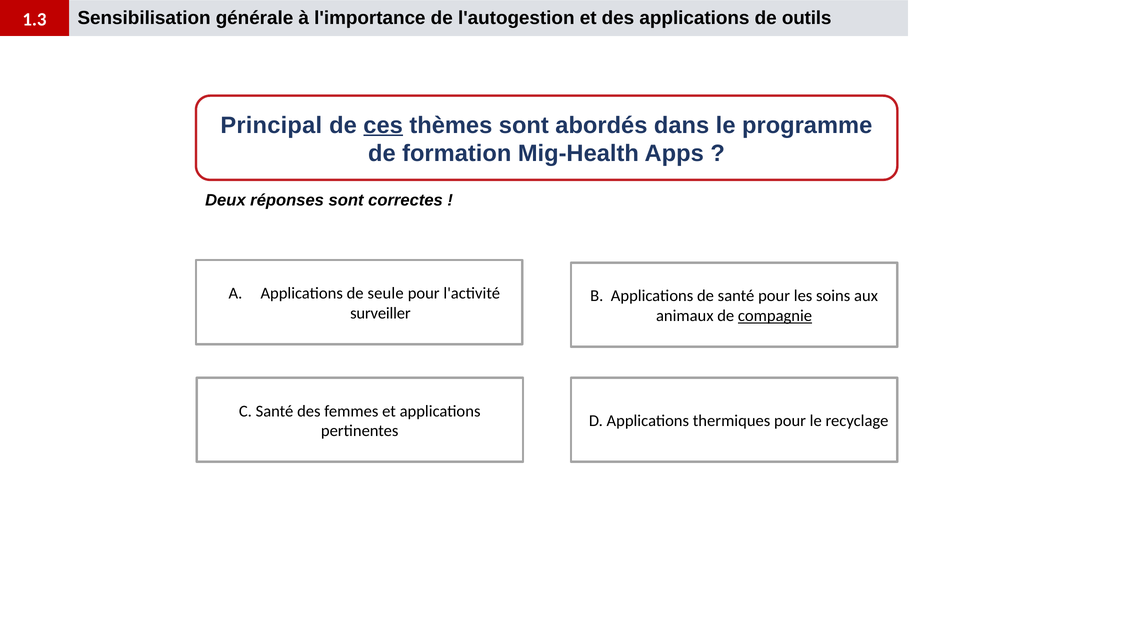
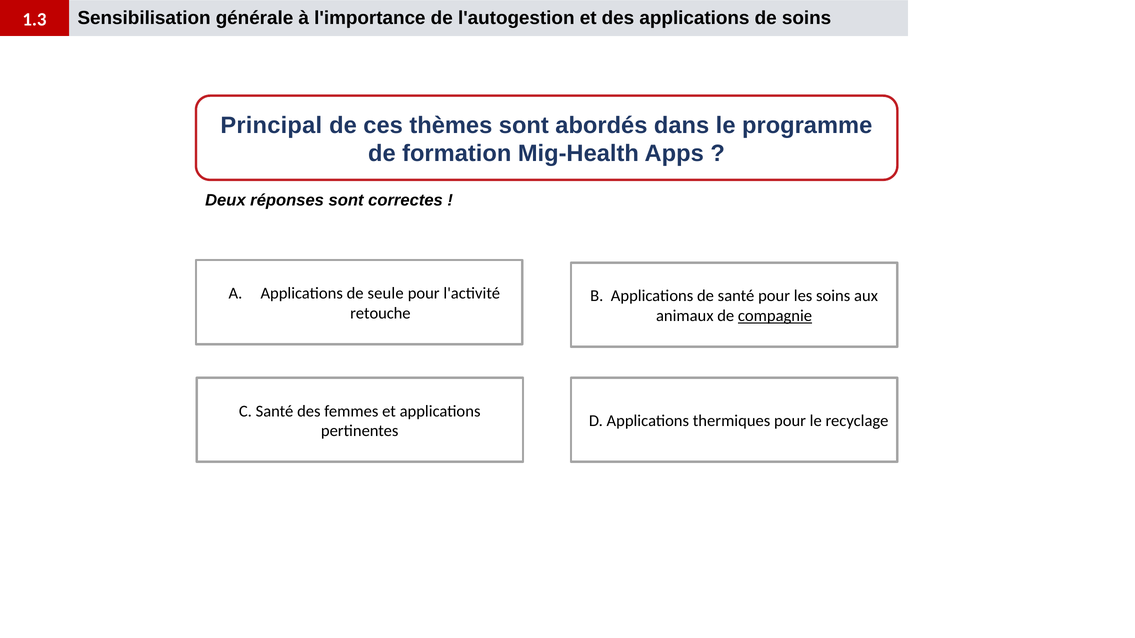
de outils: outils -> soins (807, 18)
ces underline: present -> none (383, 125)
surveiller: surveiller -> retouche (380, 313)
